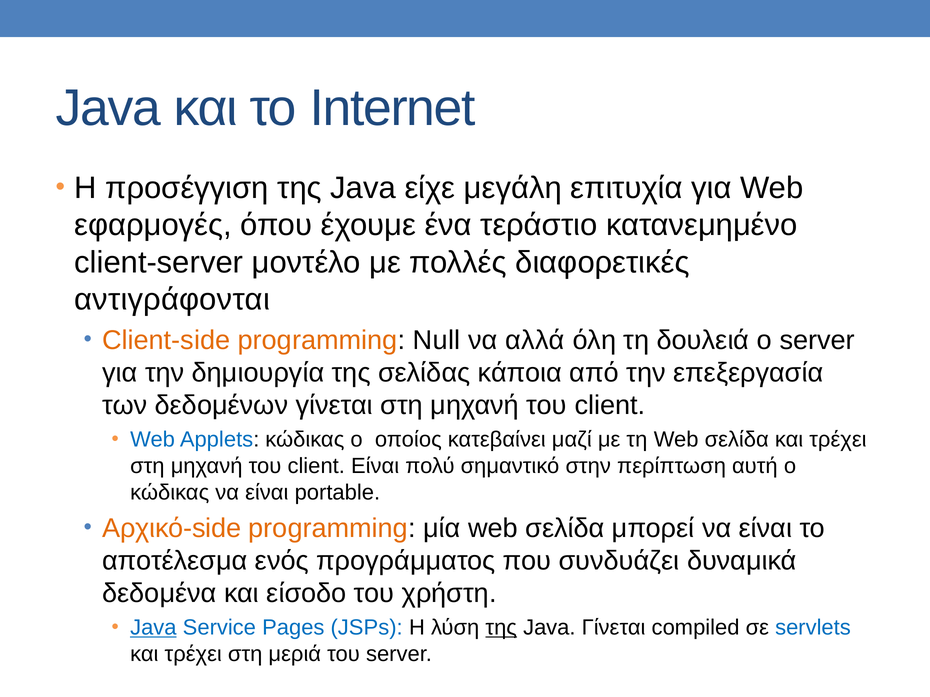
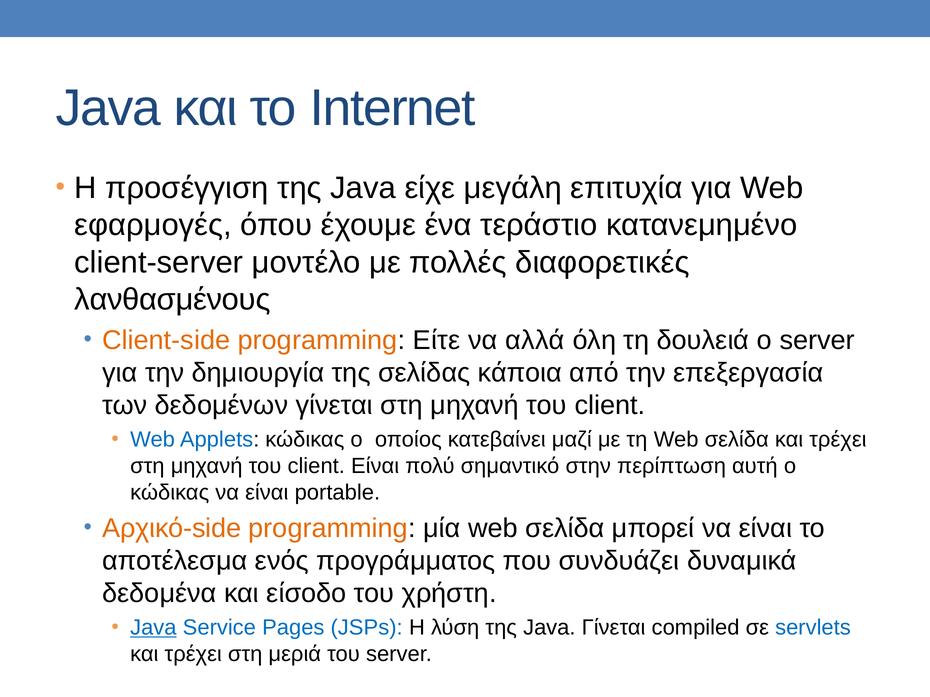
αντιγράφονται: αντιγράφονται -> λανθασμένους (172, 300)
Null: Null -> Είτε (437, 341)
της underline: present -> none (501, 628)
